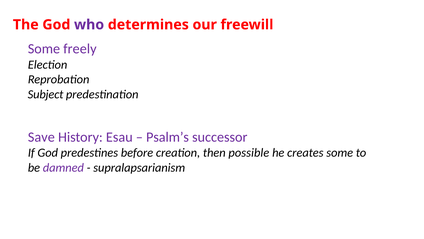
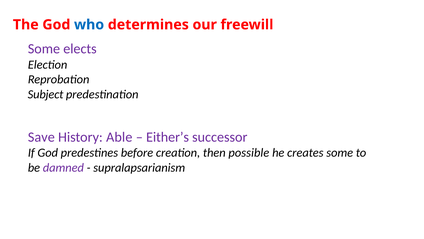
who colour: purple -> blue (89, 25)
freely: freely -> elects (80, 49)
Esau: Esau -> Able (119, 137)
Psalm’s: Psalm’s -> Either’s (168, 137)
